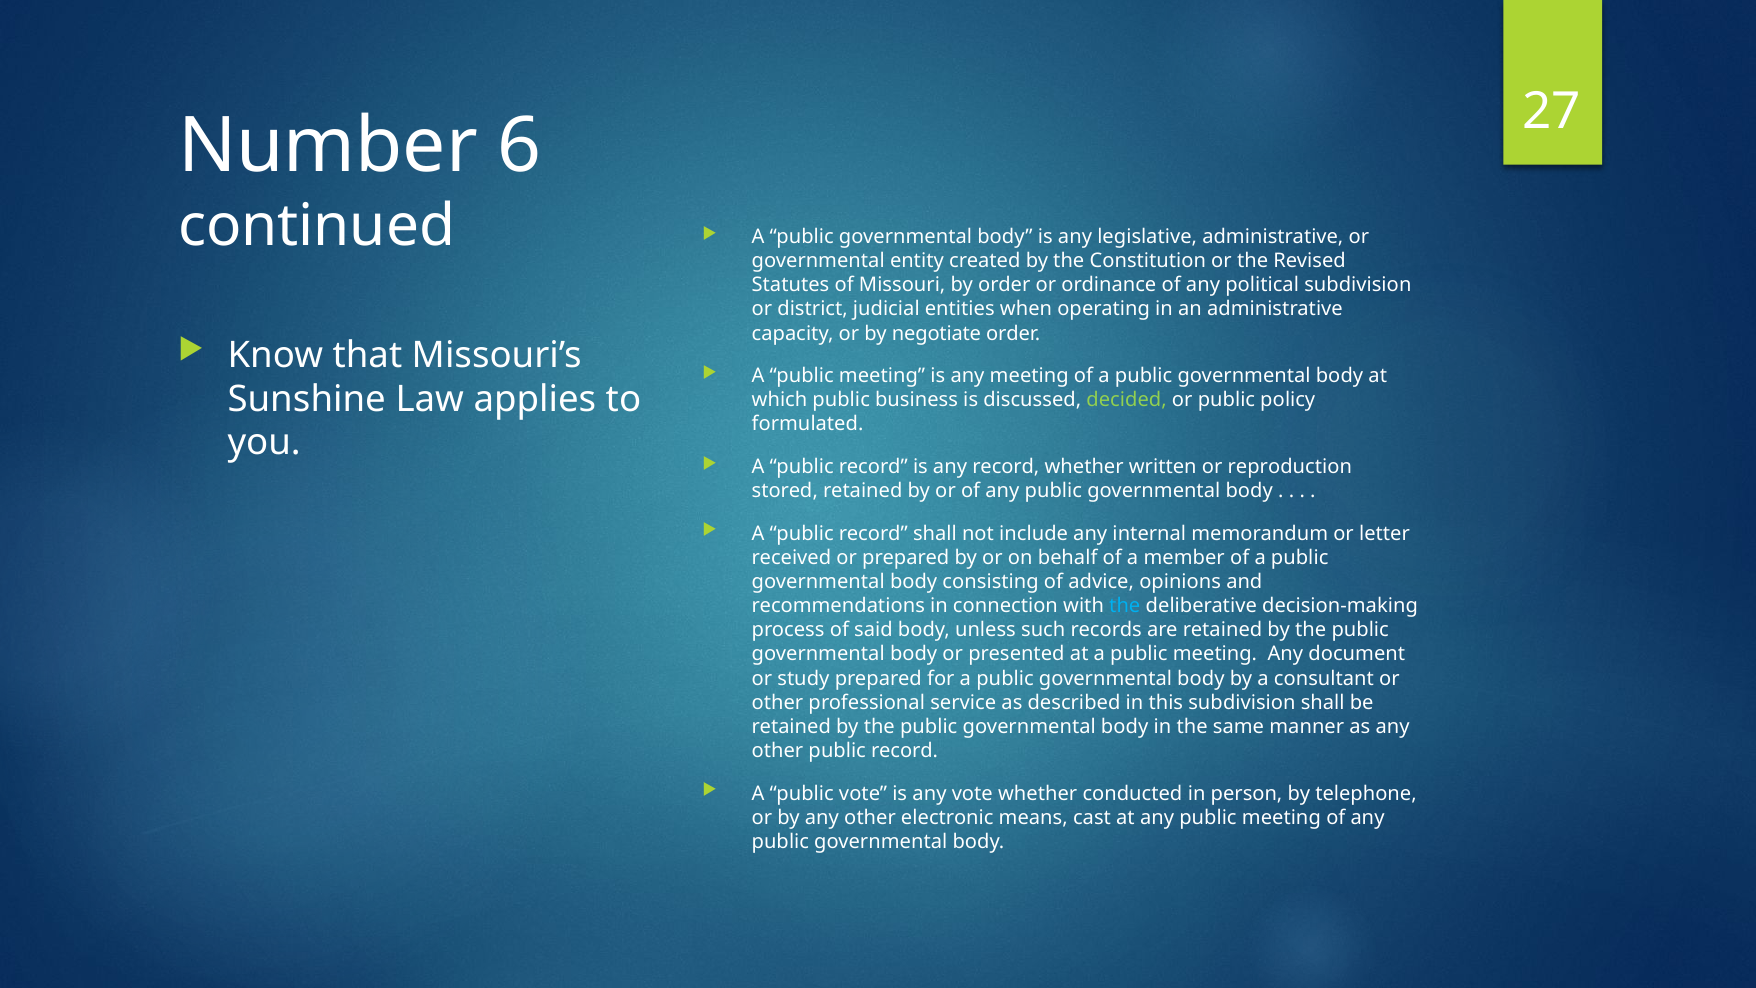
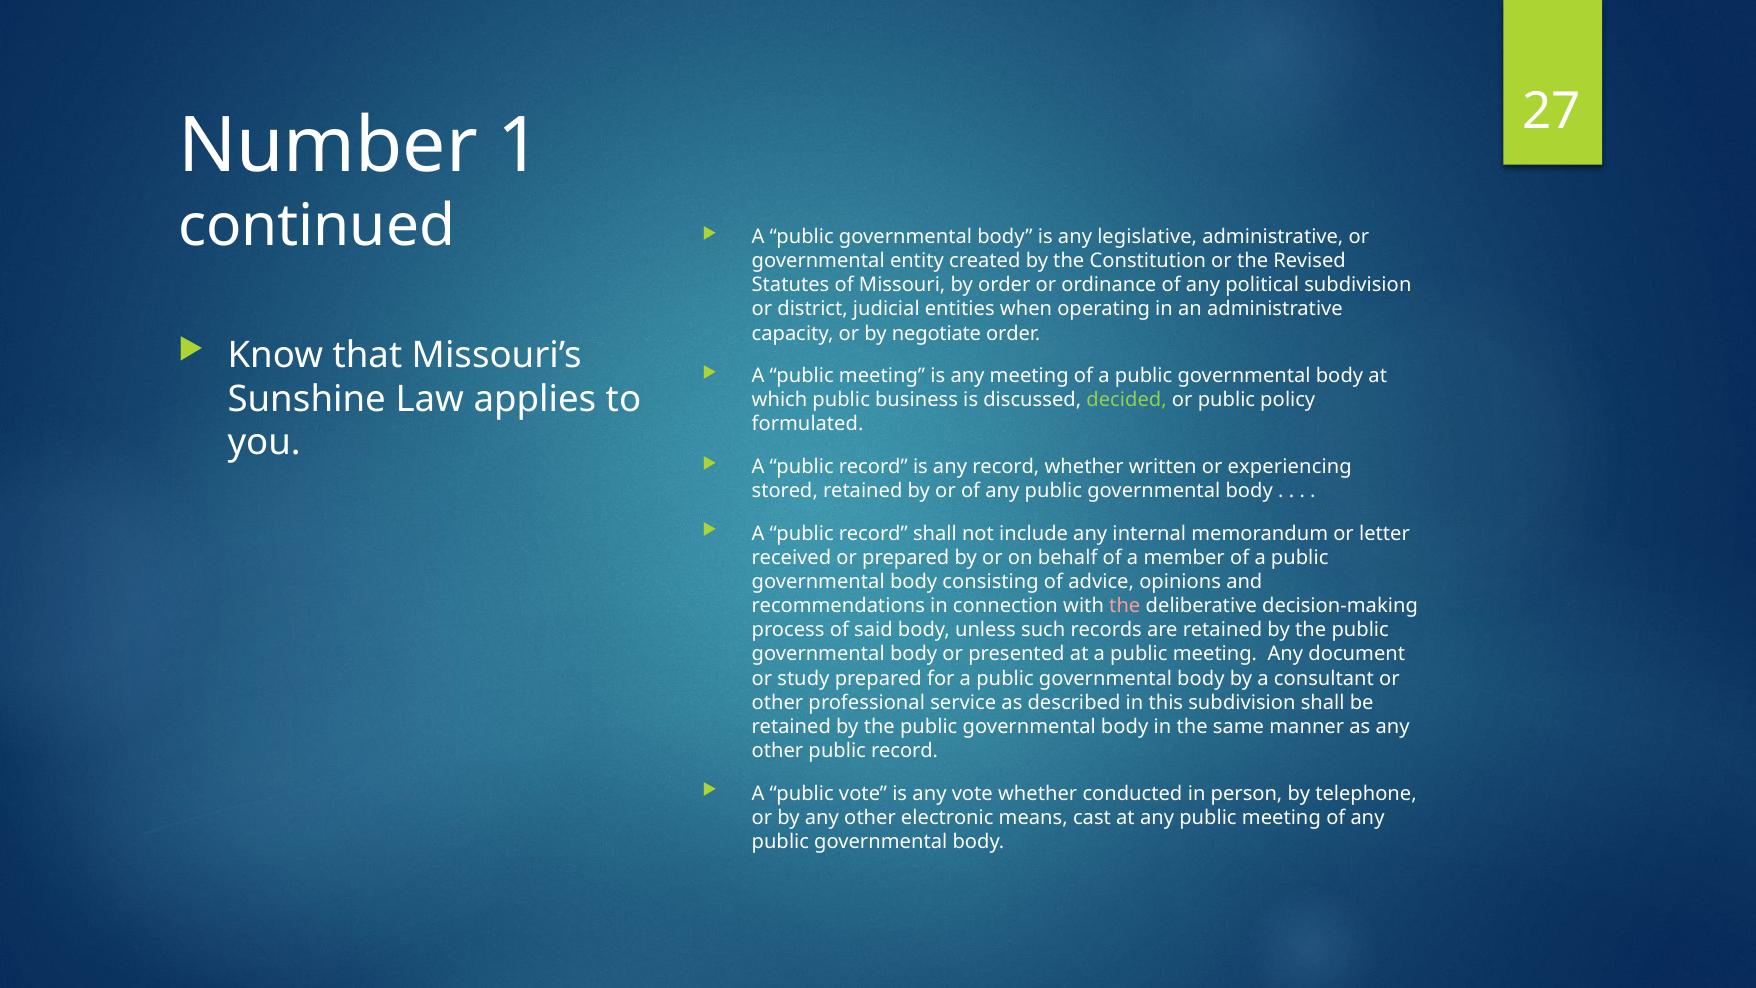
6: 6 -> 1 (520, 146)
reproduction: reproduction -> experiencing (1290, 467)
the colour: light blue -> pink (1125, 606)
